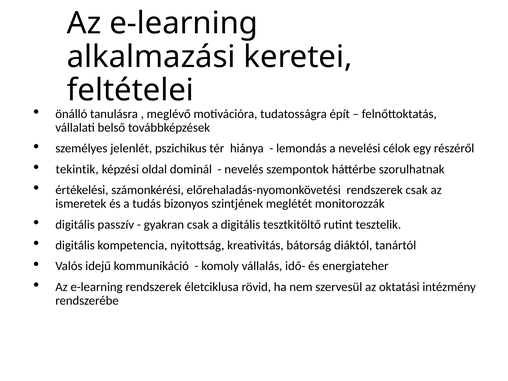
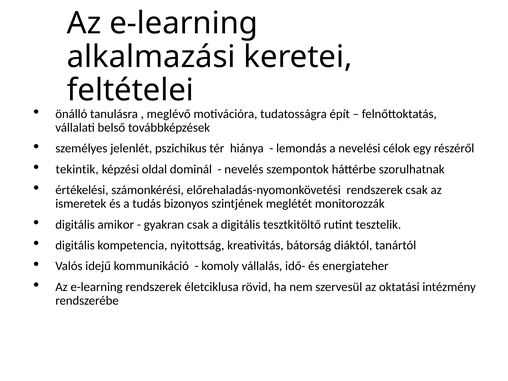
passzív: passzív -> amikor (116, 224)
